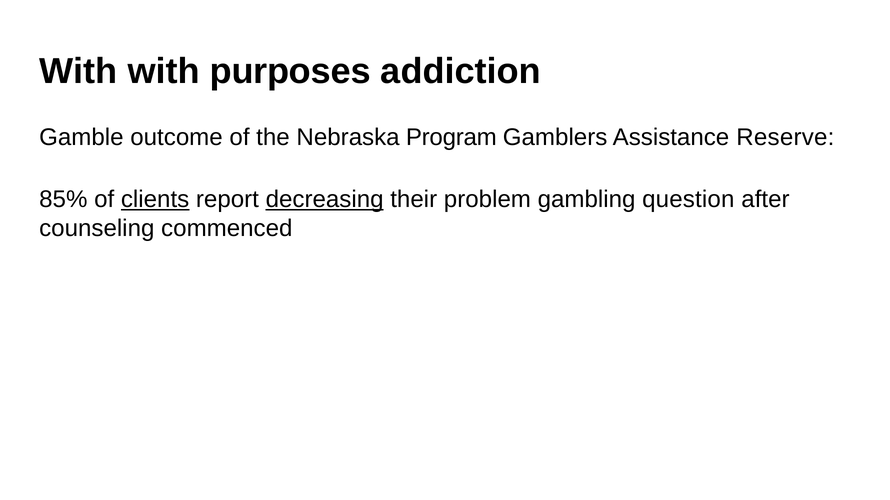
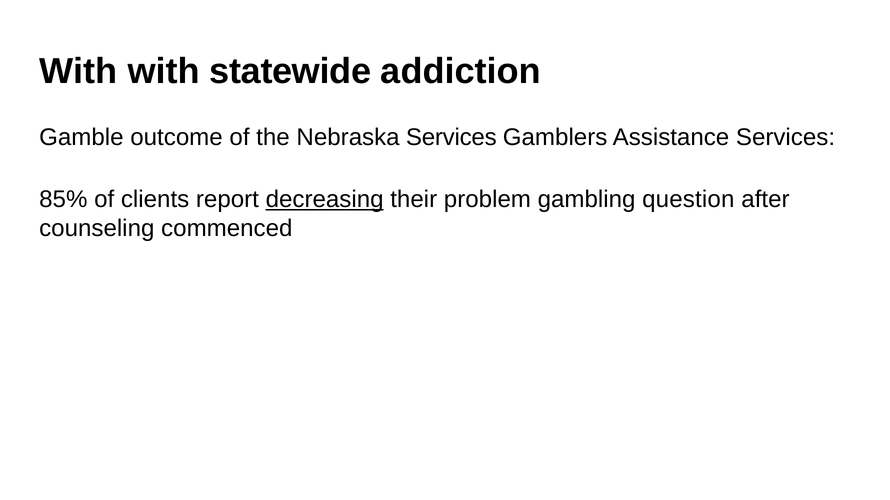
purposes: purposes -> statewide (290, 72)
Nebraska Program: Program -> Services (451, 137)
Assistance Reserve: Reserve -> Services (785, 137)
clients underline: present -> none (155, 200)
